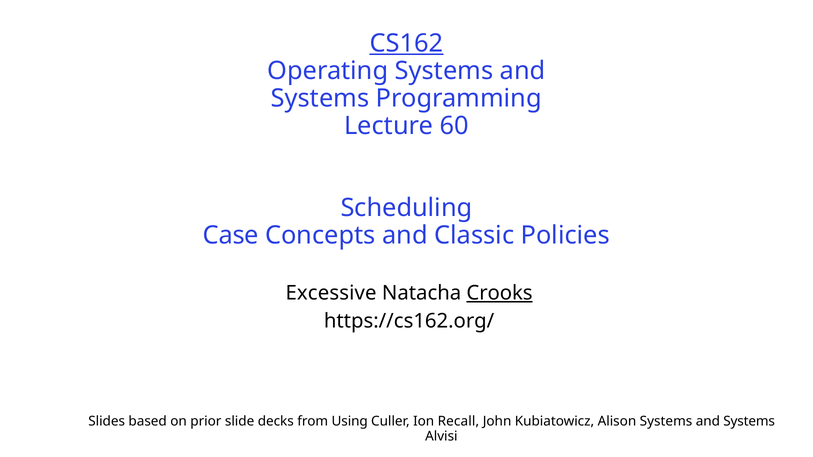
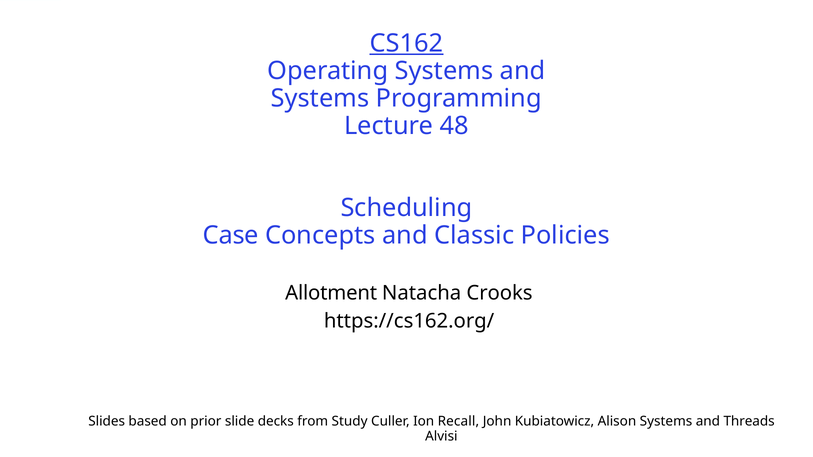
60: 60 -> 48 (454, 126)
Excessive: Excessive -> Allotment (331, 293)
Crooks underline: present -> none (500, 293)
Using: Using -> Study (350, 422)
Systems: Systems -> Threads (749, 422)
